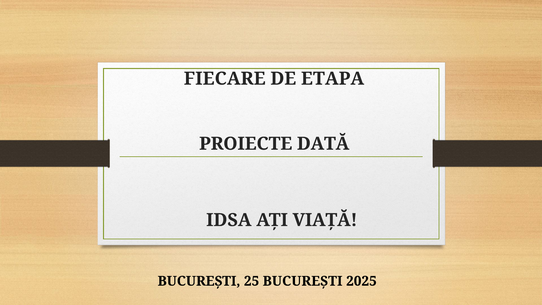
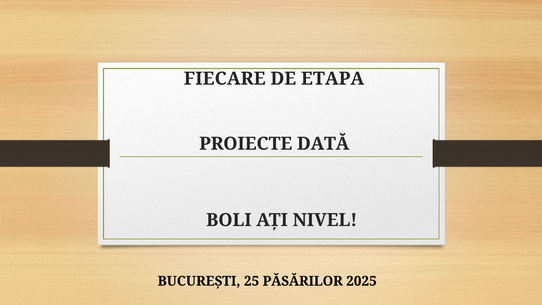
IDSA: IDSA -> BOLI (229, 220)
VIAȚĂ: VIAȚĂ -> NIVEL (325, 220)
25 BUCUREȘTI: BUCUREȘTI -> PĂSĂRILOR (303, 281)
